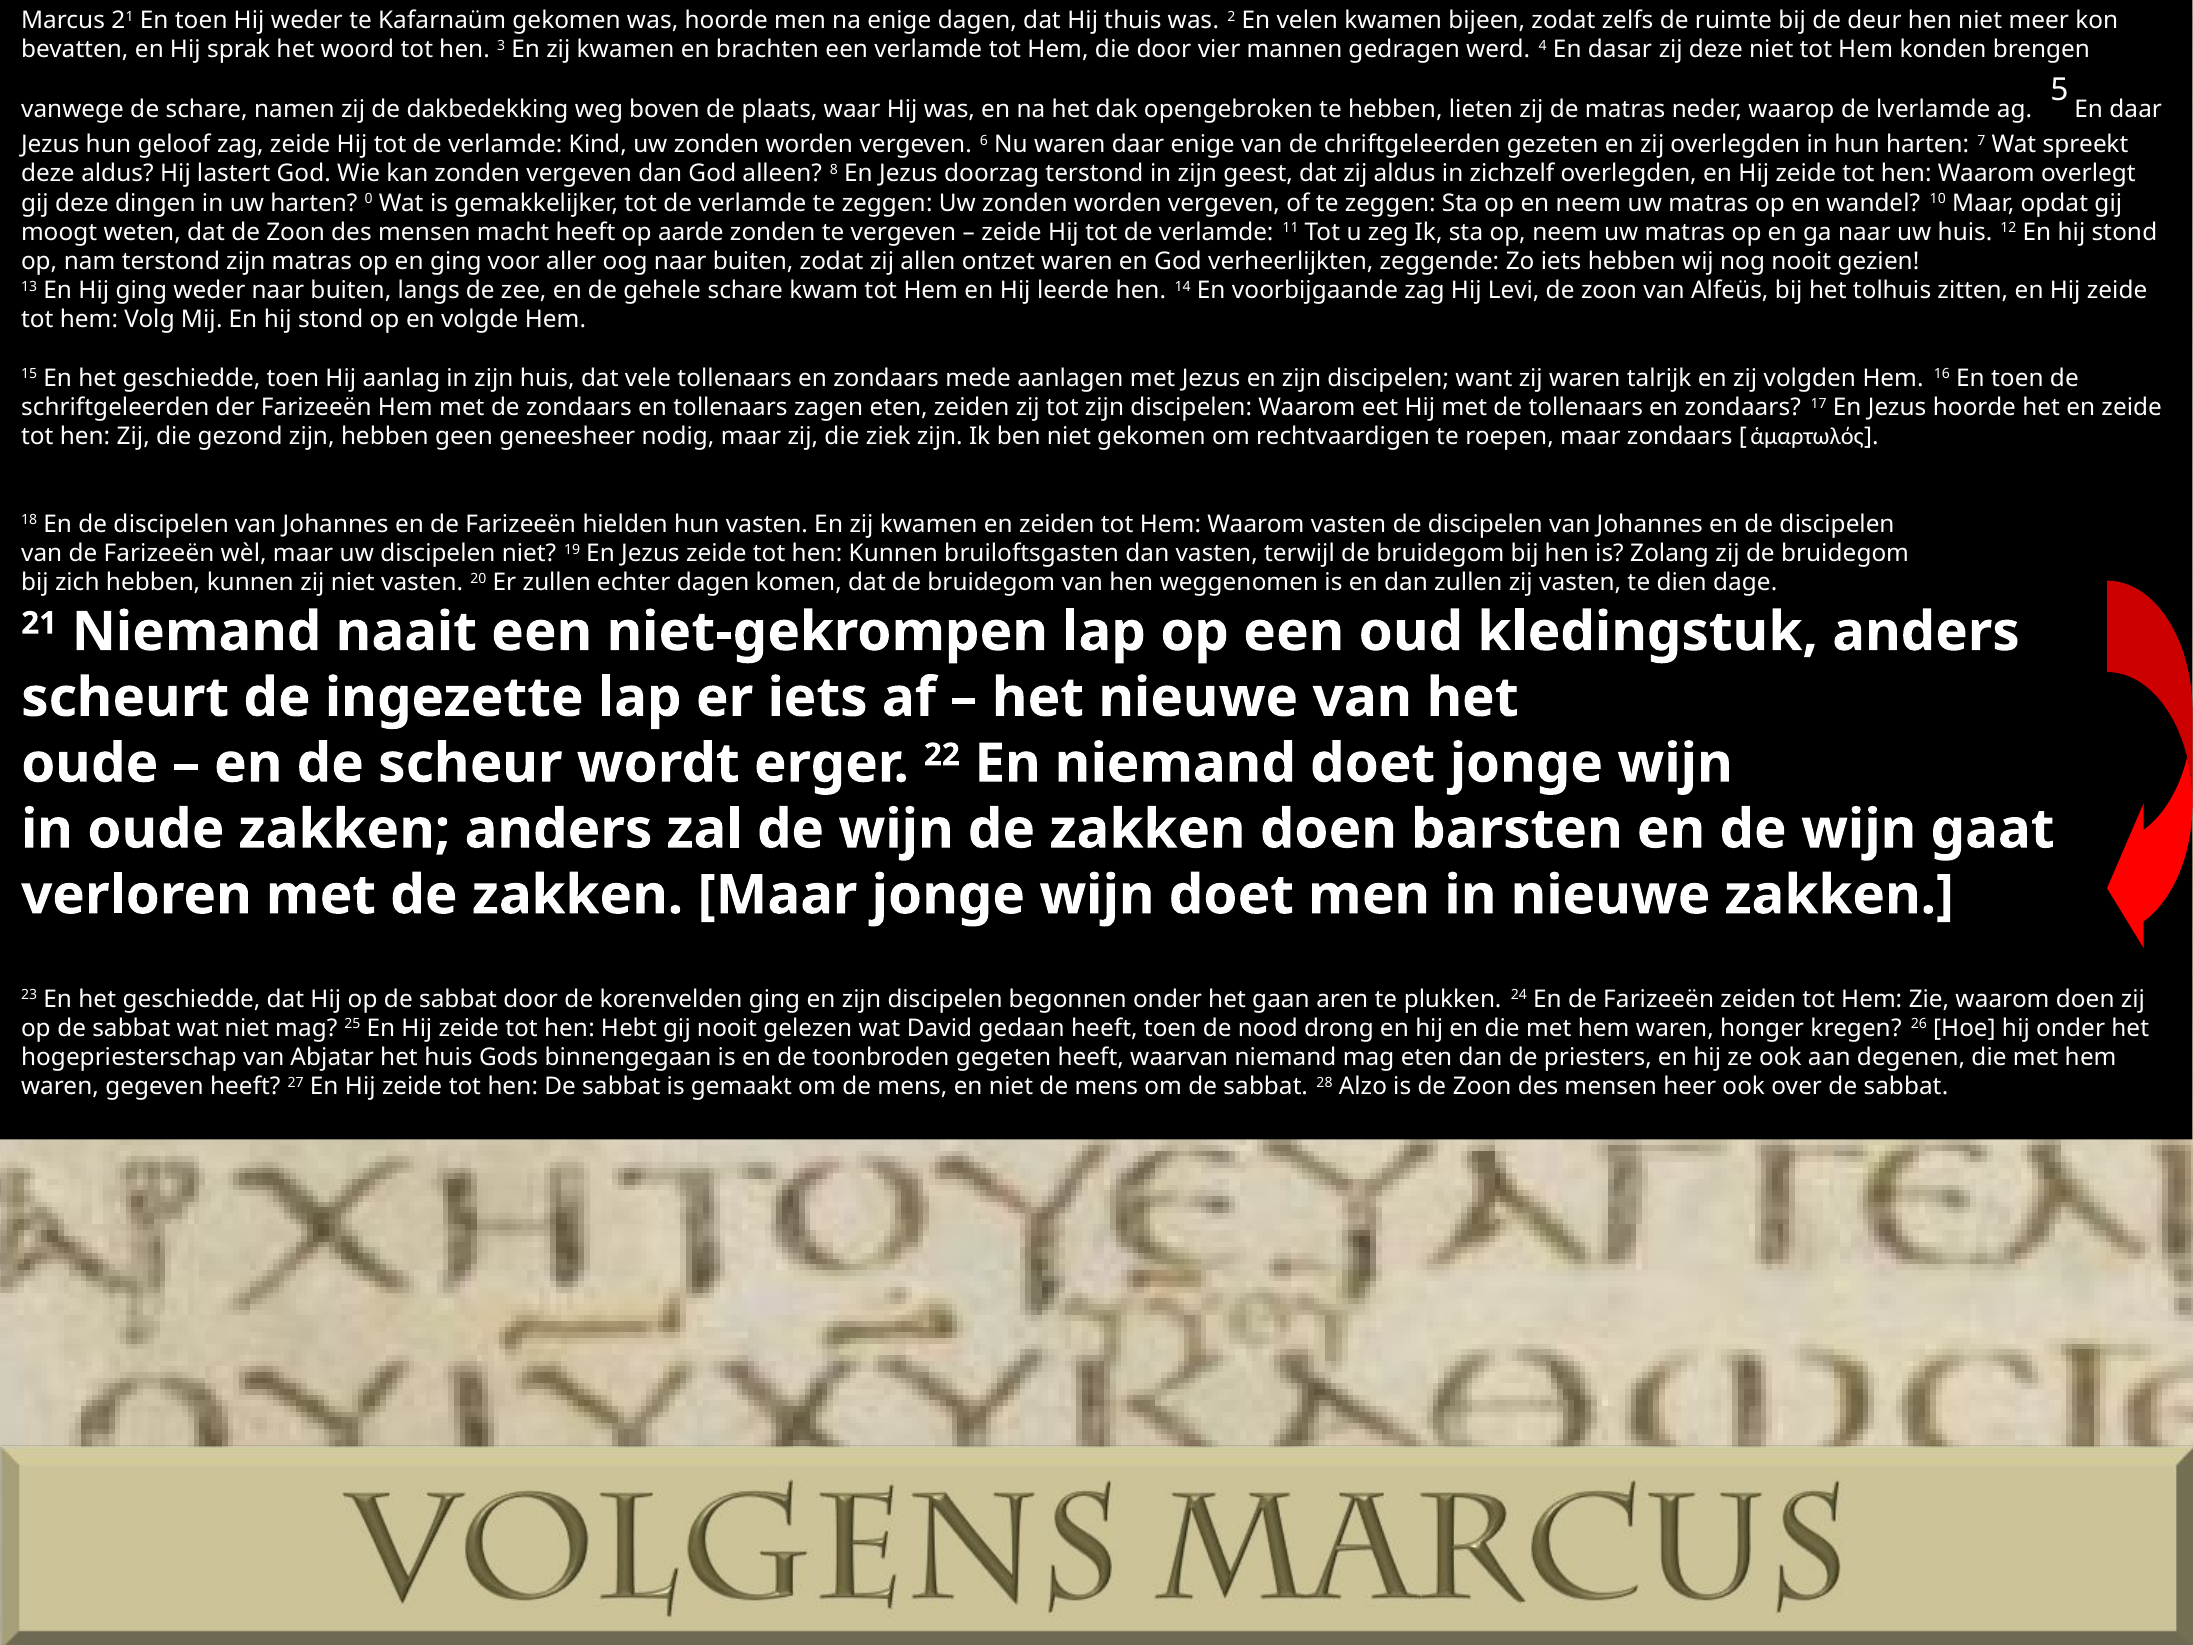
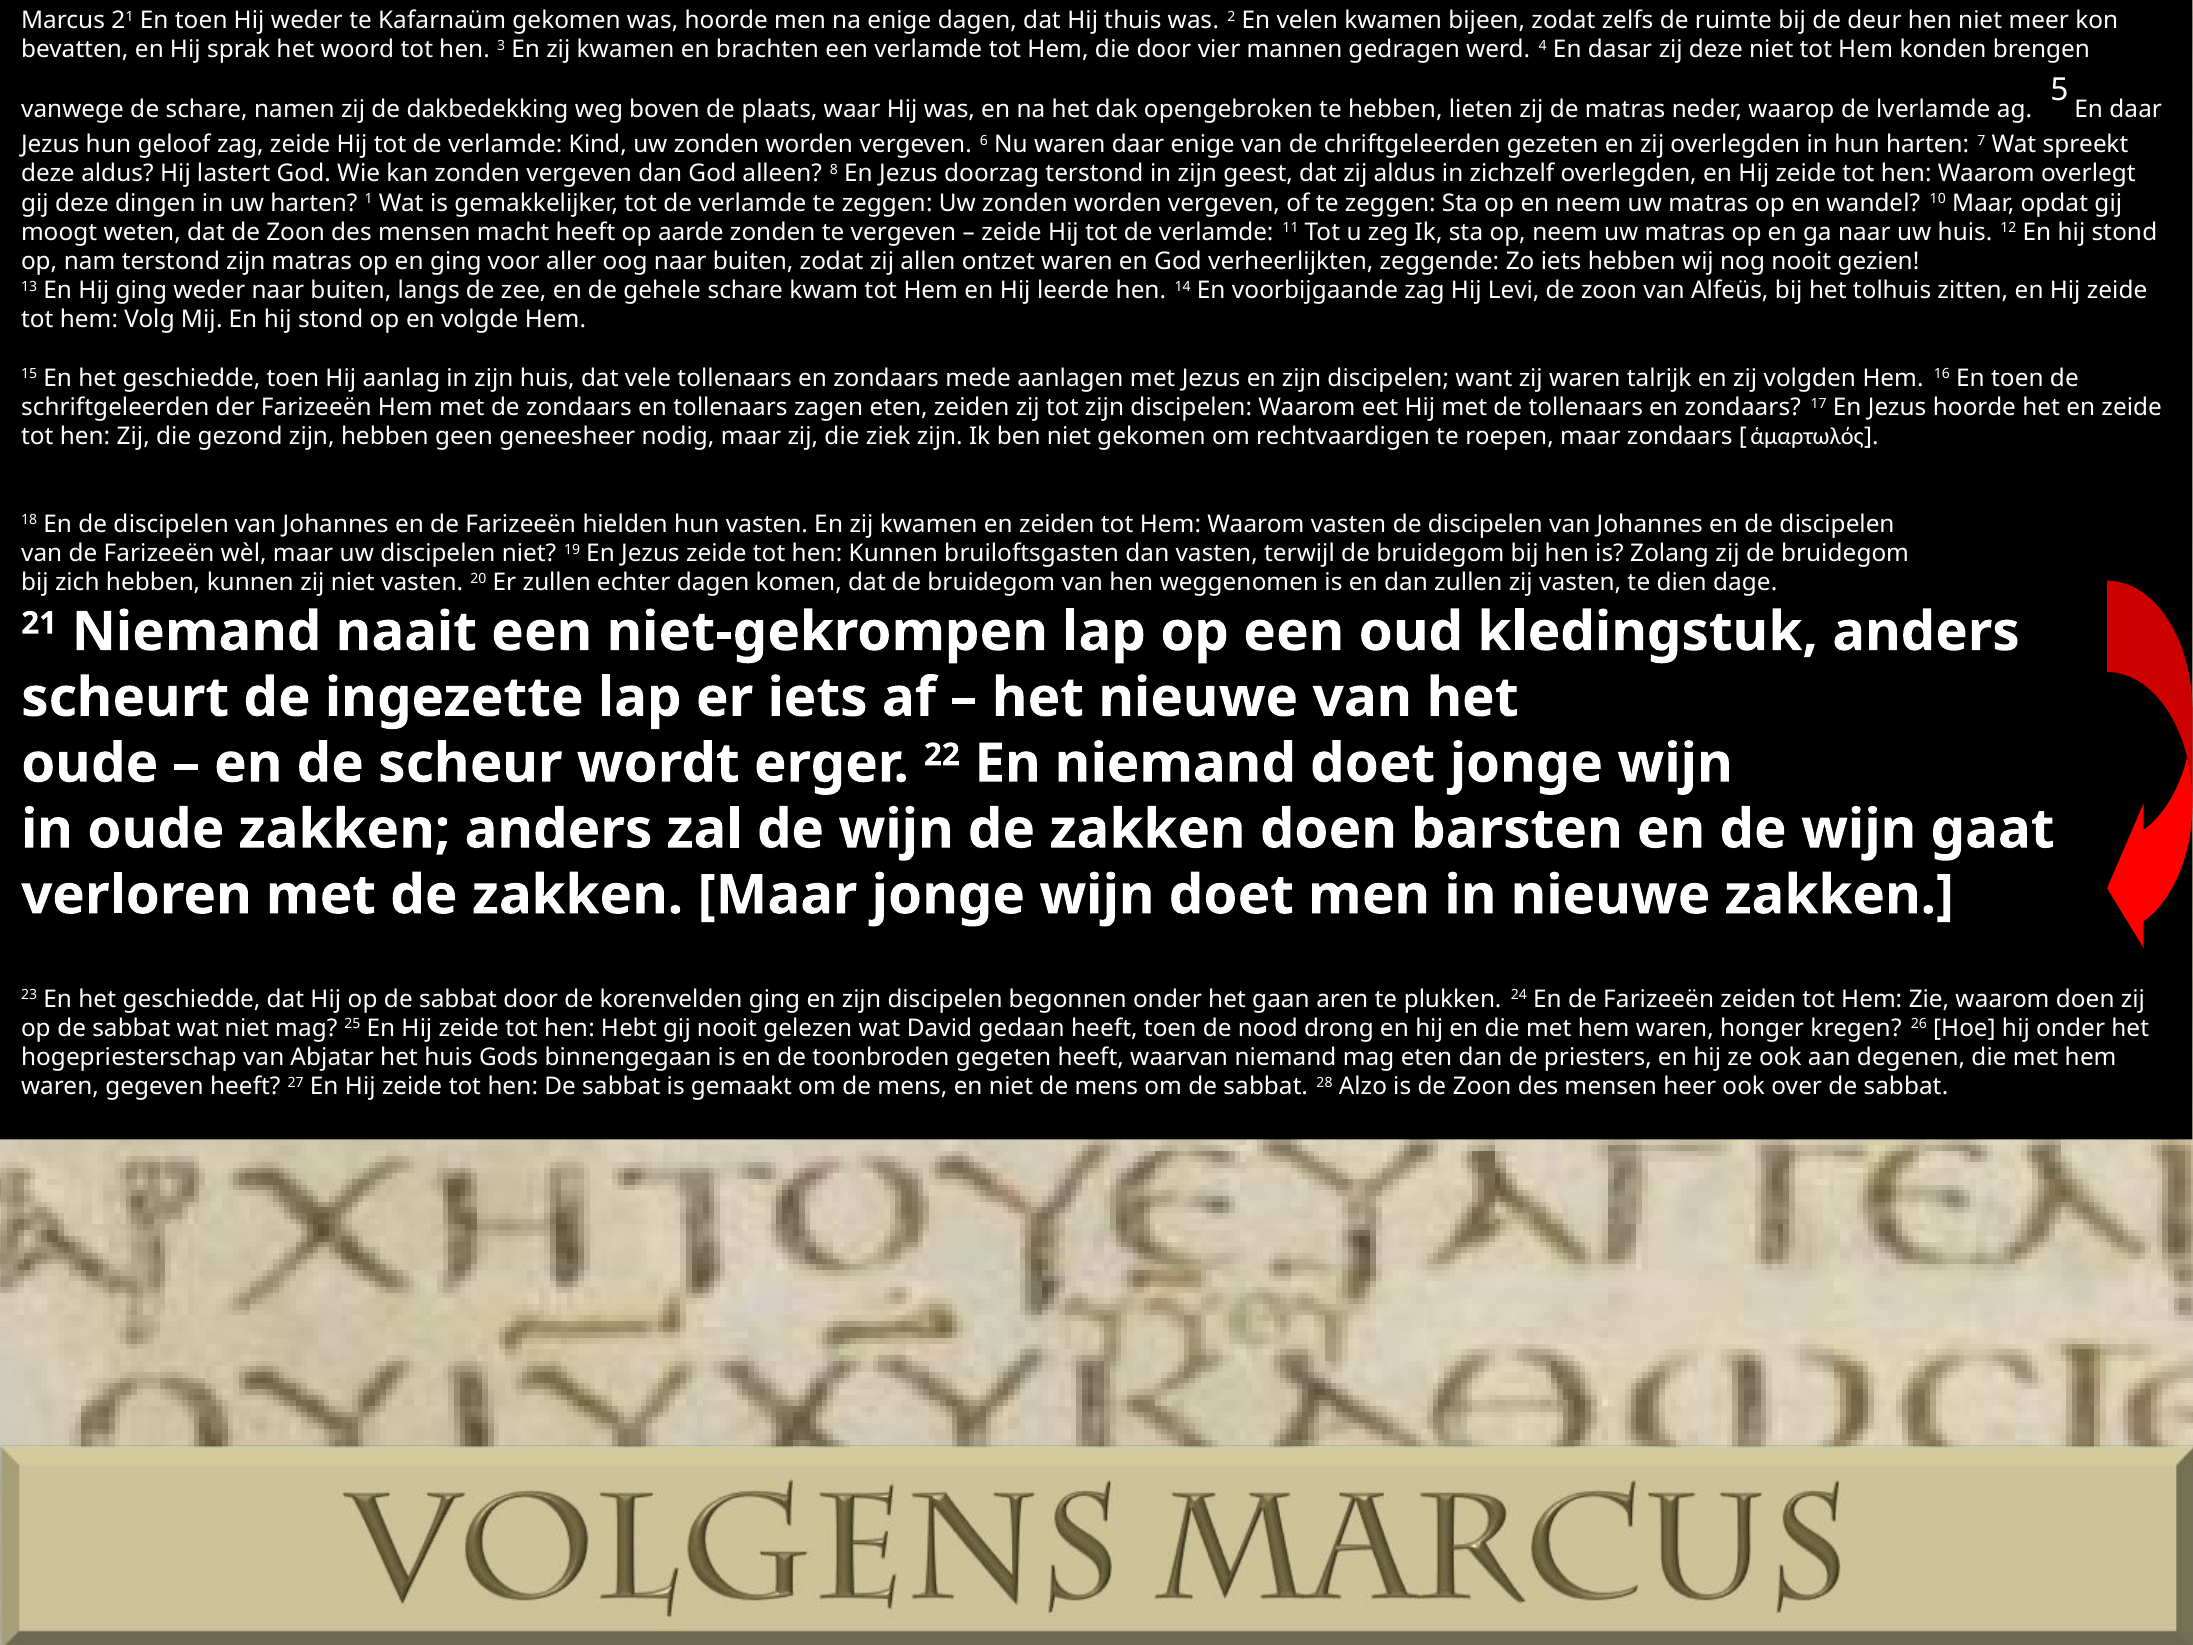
0: 0 -> 1 (369, 199)
